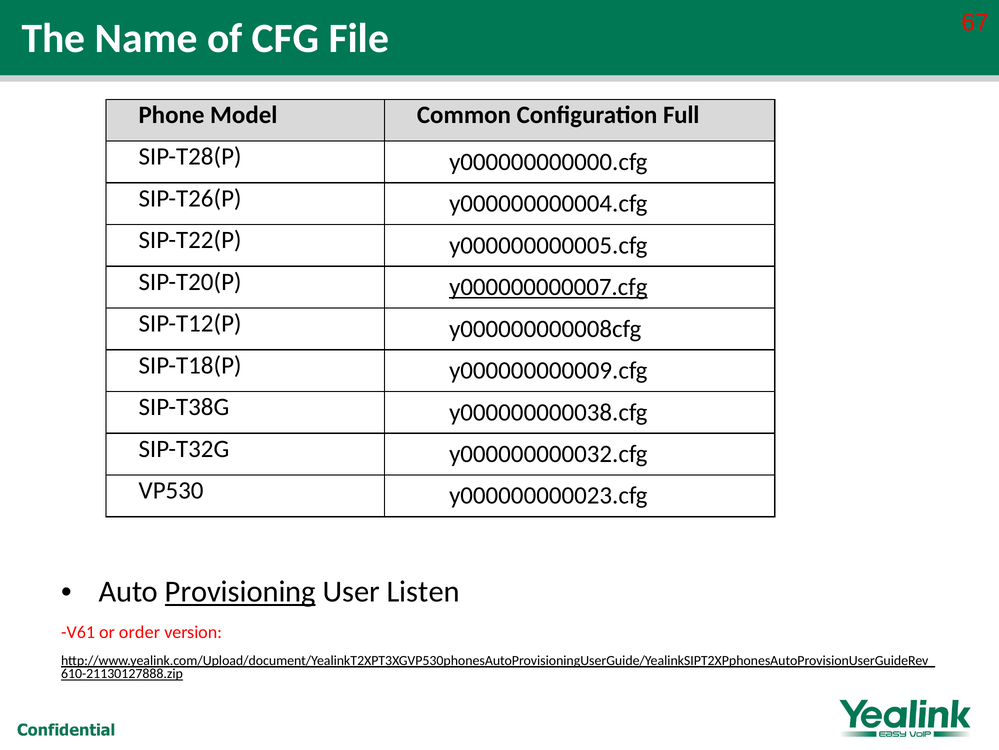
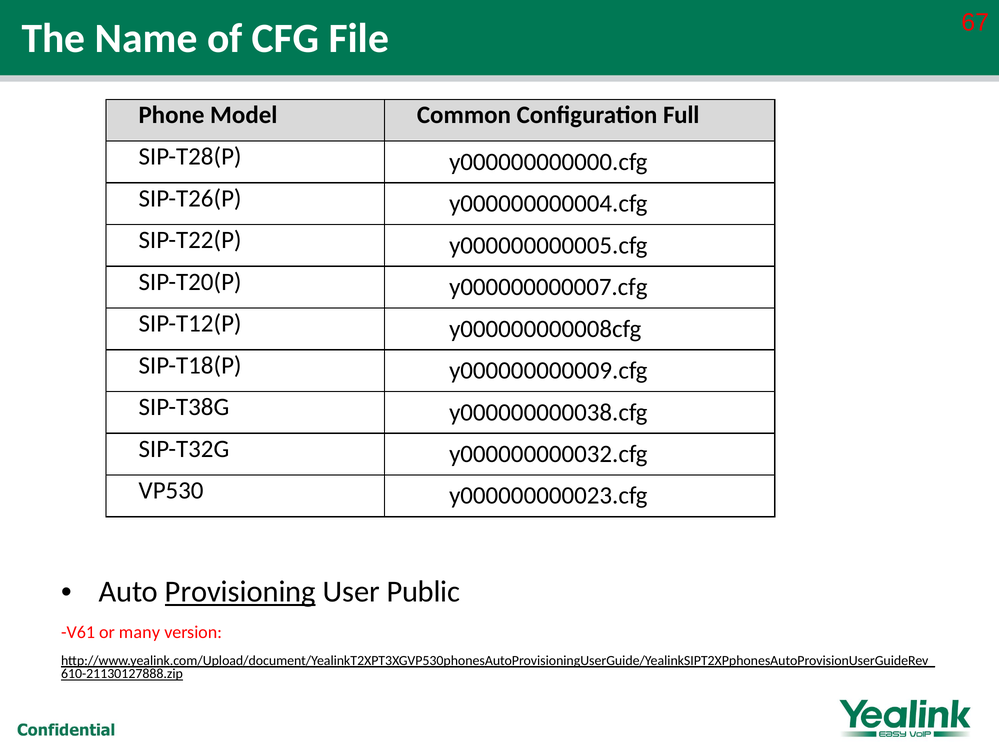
y000000000007.cfg underline: present -> none (548, 287)
Listen: Listen -> Public (423, 591)
order: order -> many (139, 632)
